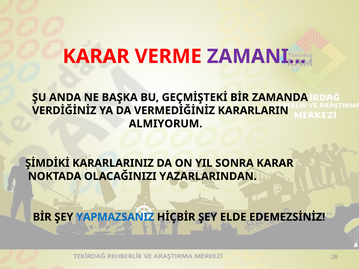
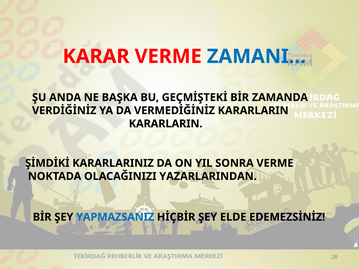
ZAMANI… colour: purple -> blue (256, 56)
ALMIYORUM: ALMIYORUM -> KARARLARIN (166, 124)
SONRA KARAR: KARAR -> VERME (275, 163)
